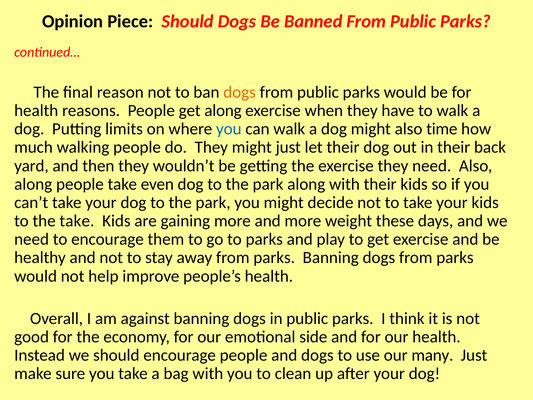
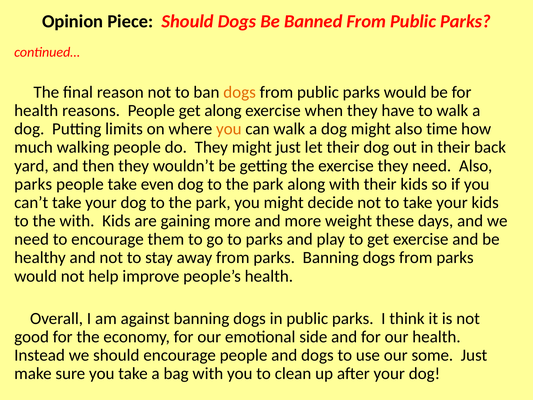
you colour: blue -> orange (229, 129)
along: along -> parks (33, 184)
the take: take -> with (77, 221)
many: many -> some (432, 355)
